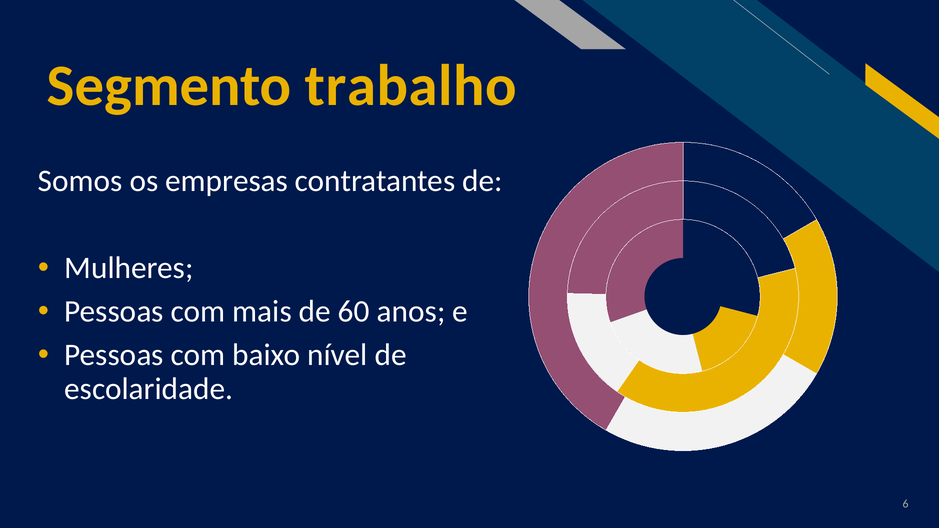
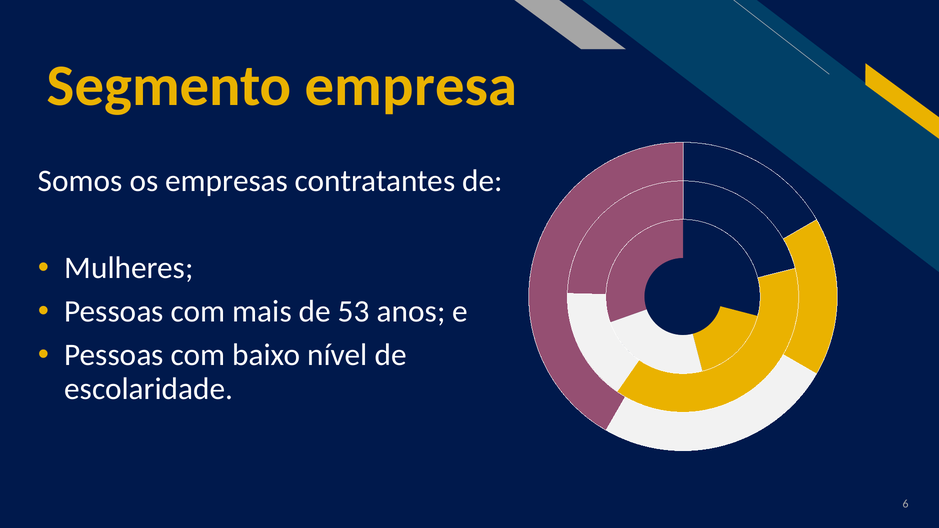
trabalho: trabalho -> empresa (411, 86)
60: 60 -> 53 (354, 312)
